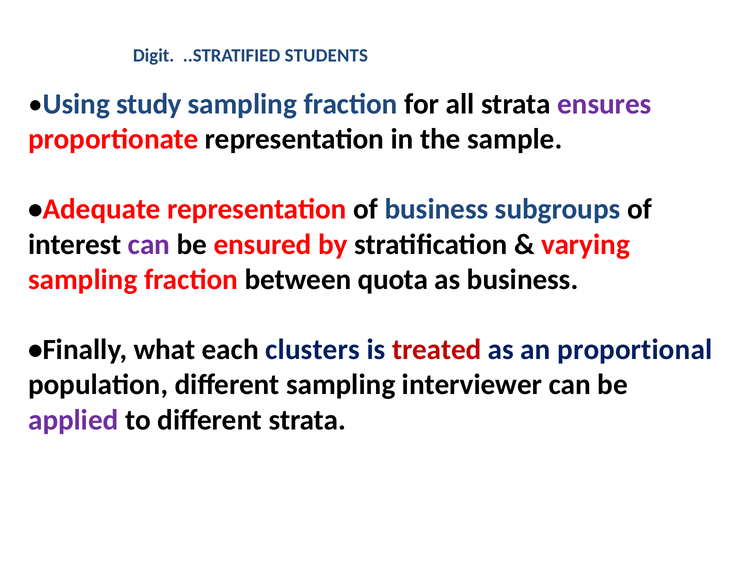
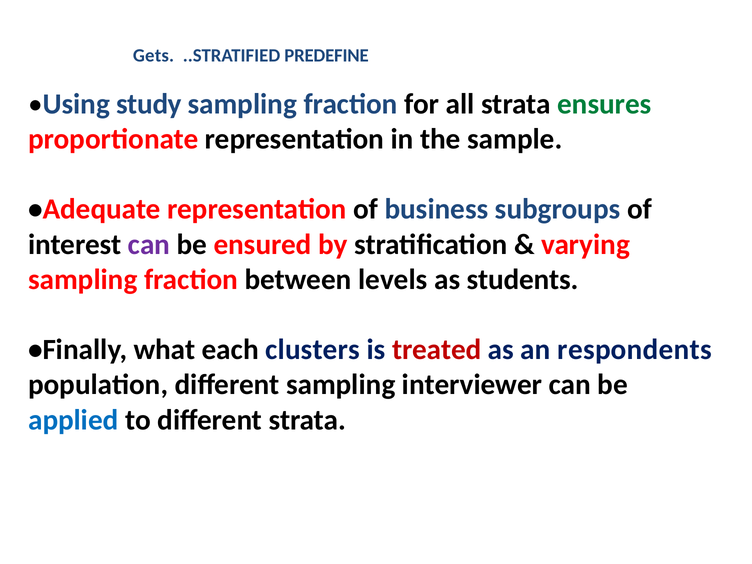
Digit: Digit -> Gets (154, 55)
STUDENTS: STUDENTS -> PREDEFINE (327, 55)
ensures colour: purple -> green (604, 104)
quota: quota -> levels (393, 279)
as business: business -> students (523, 279)
proportional: proportional -> respondents (635, 350)
applied colour: purple -> blue (73, 420)
